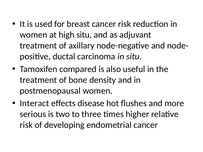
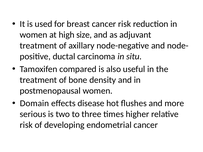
high situ: situ -> size (84, 35)
Interact: Interact -> Domain (34, 104)
